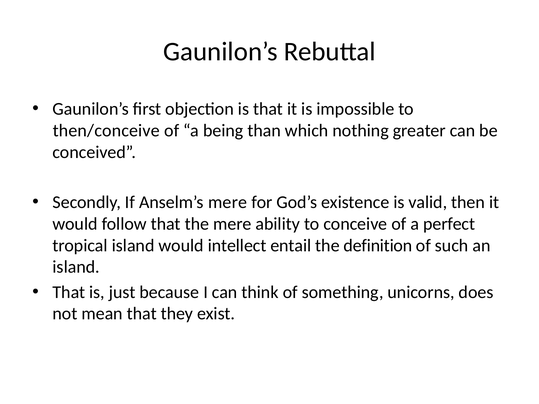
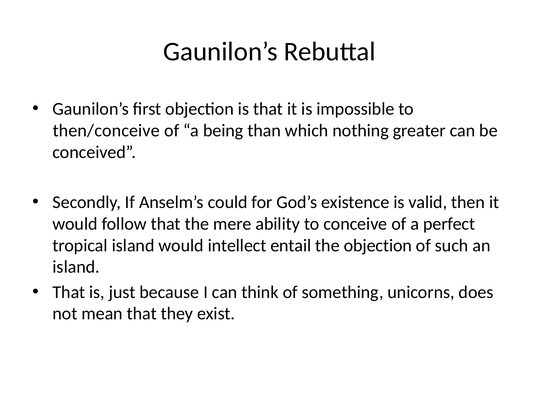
Anselm’s mere: mere -> could (228, 202)
the definition: definition -> objection (378, 246)
